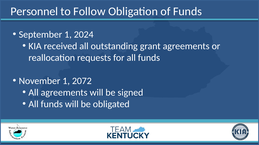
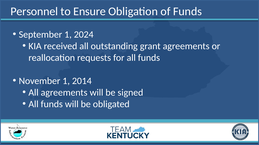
Follow: Follow -> Ensure (90, 12)
2072: 2072 -> 2014 (82, 81)
